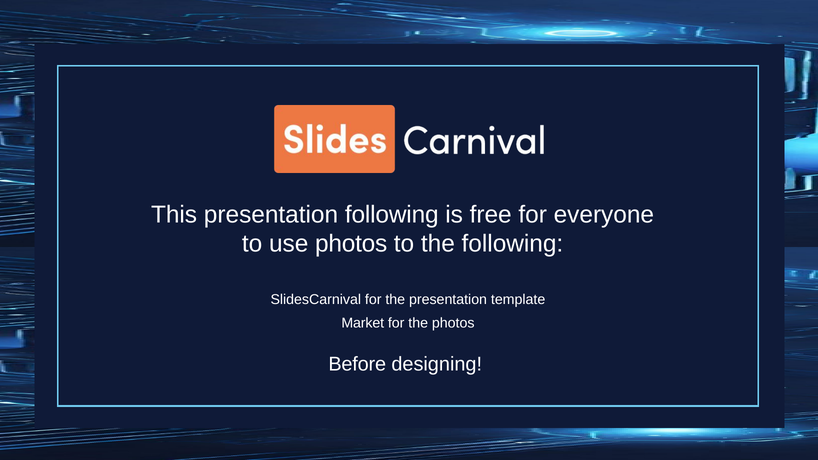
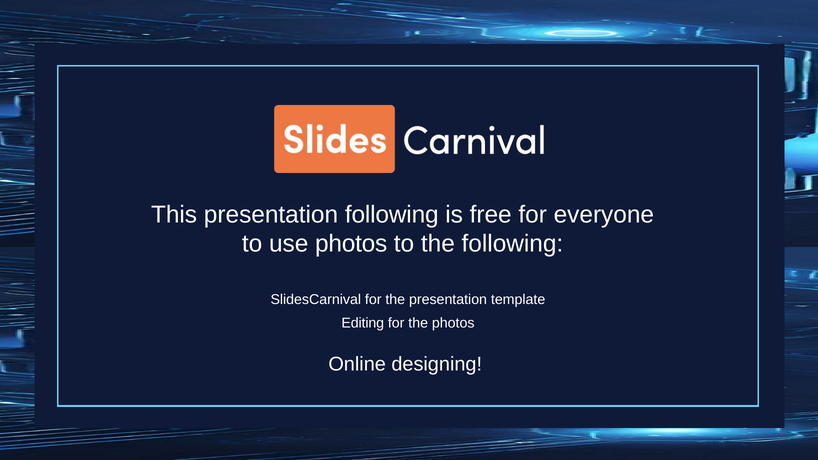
Market: Market -> Editing (363, 323)
Before: Before -> Online (357, 364)
